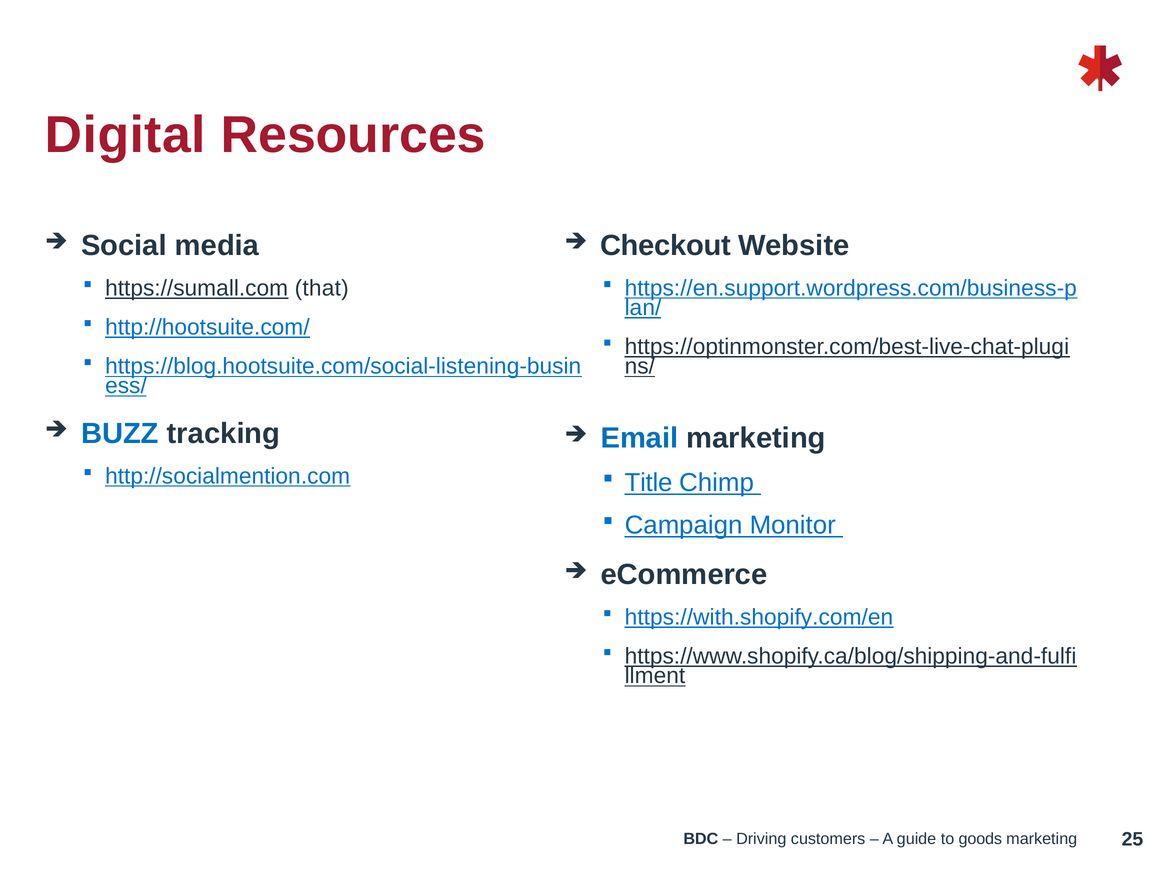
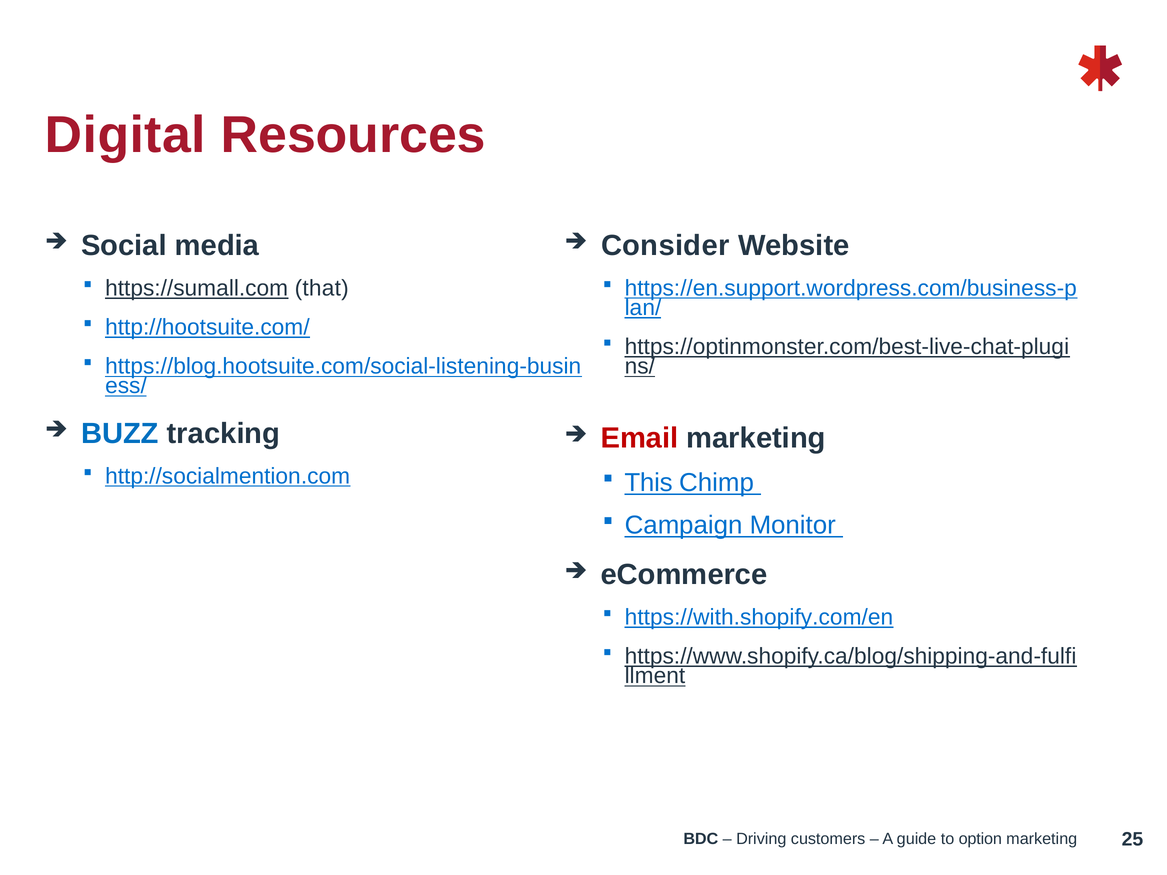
Checkout: Checkout -> Consider (665, 245)
Email colour: blue -> red (639, 438)
Title: Title -> This (649, 483)
goods: goods -> option (980, 839)
